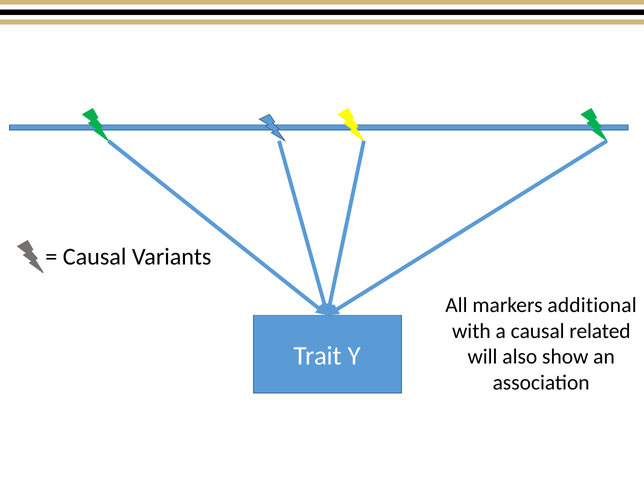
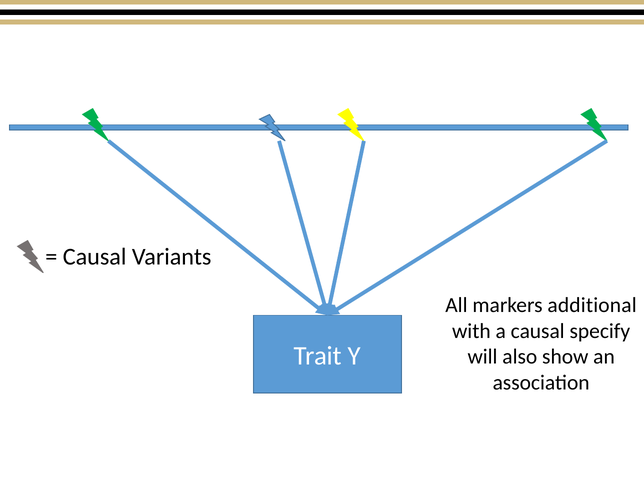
related: related -> specify (600, 331)
